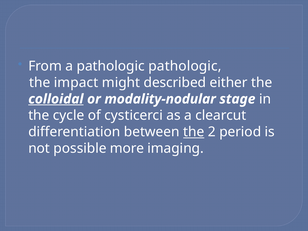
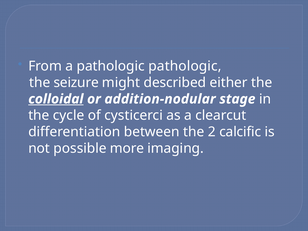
impact: impact -> seizure (76, 83)
modality-nodular: modality-nodular -> addition-nodular (160, 99)
the underline: present -> none (194, 132)
period: period -> calcific (240, 132)
